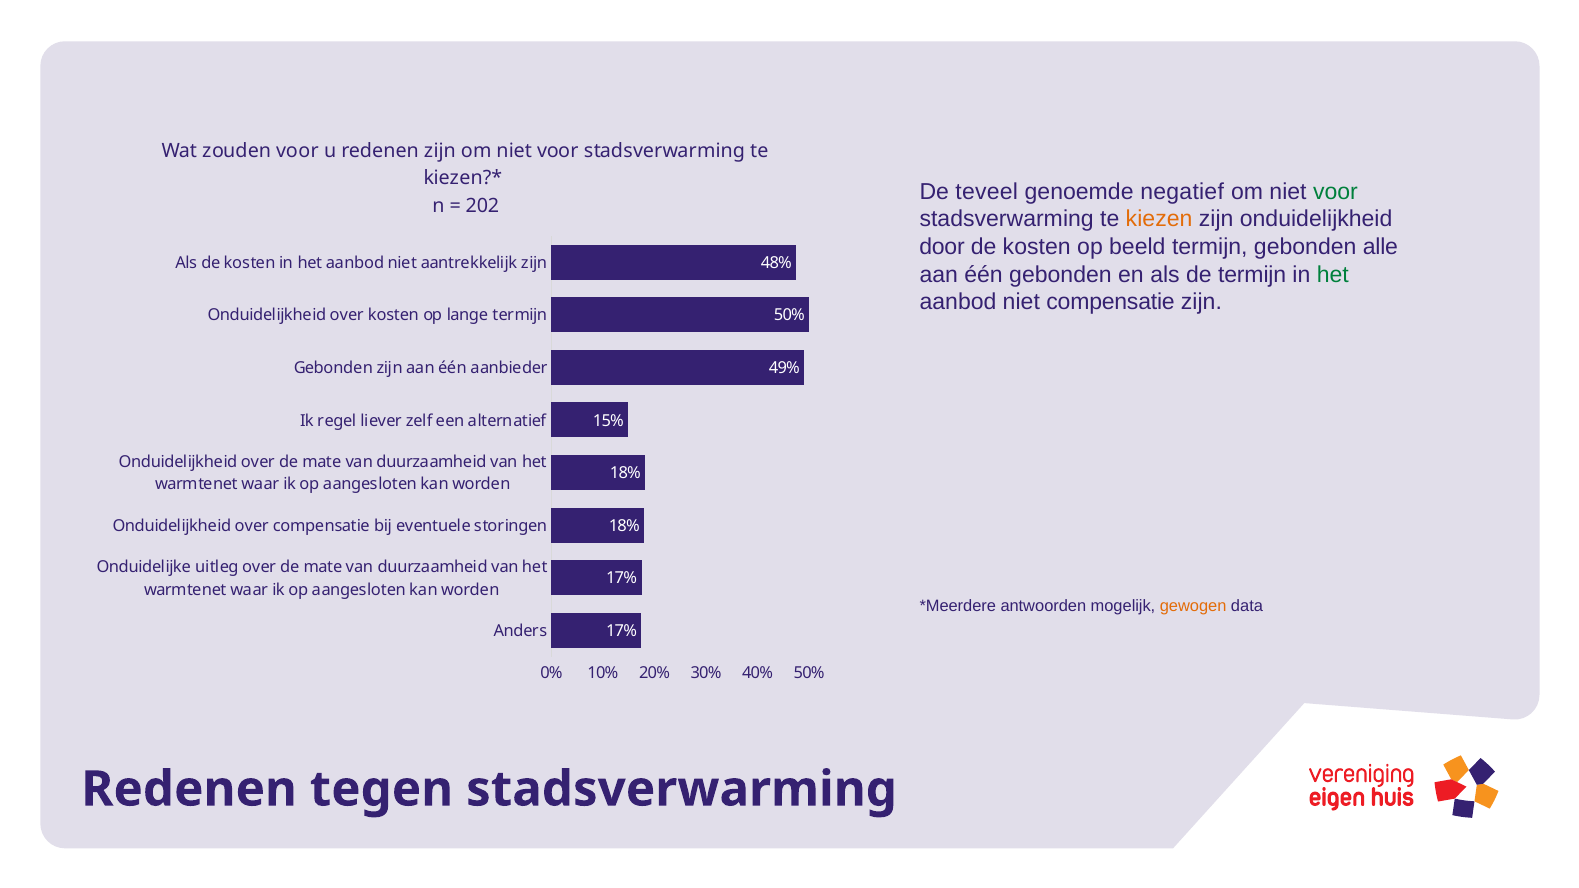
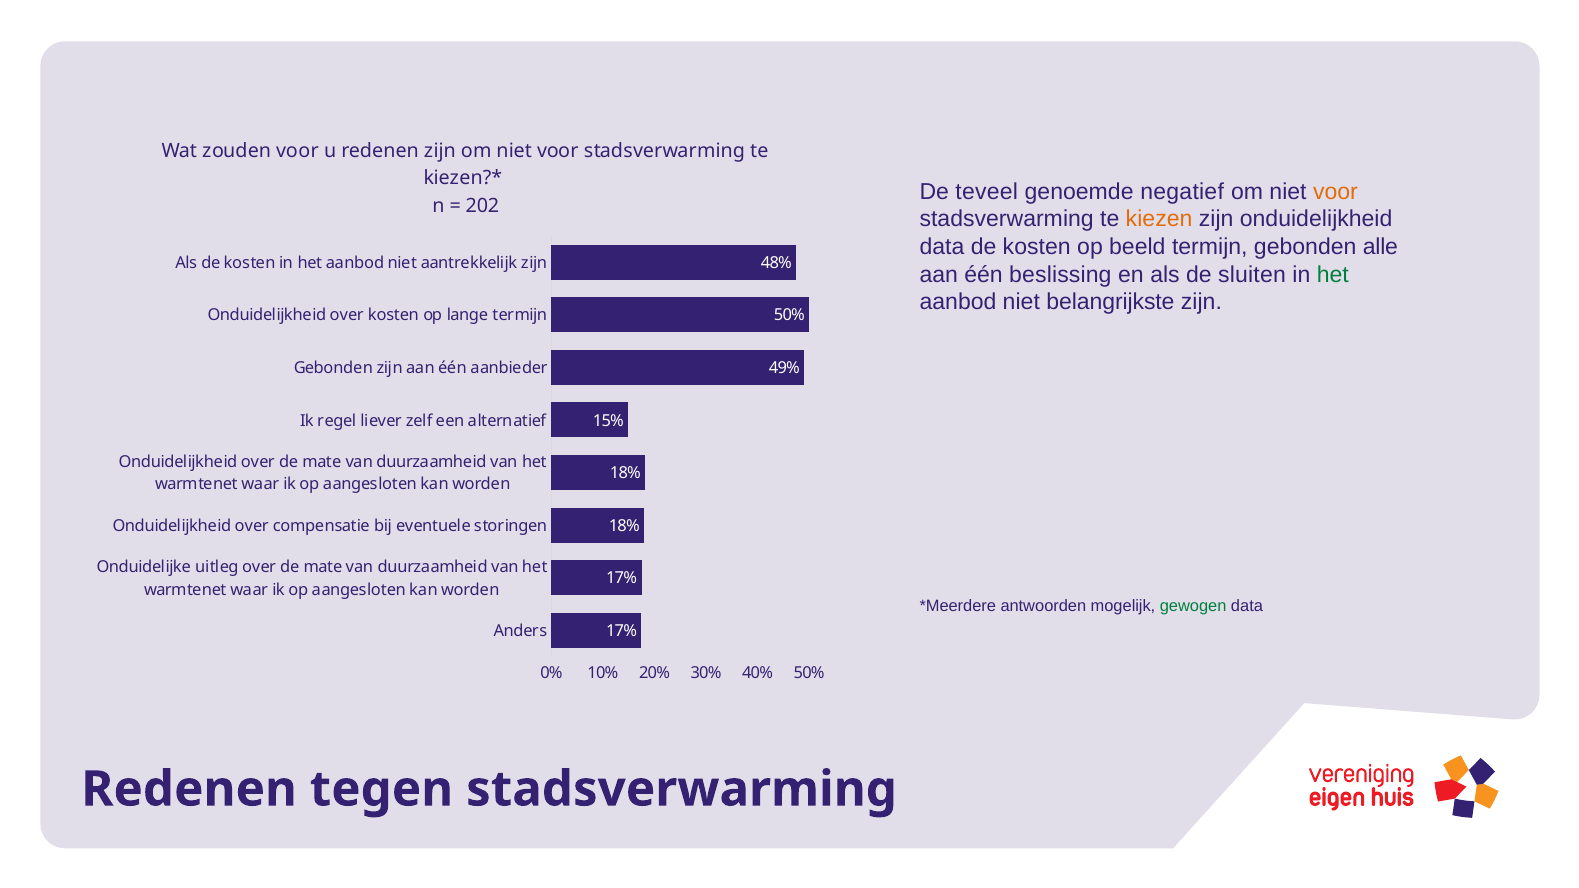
voor colour: green -> orange (1335, 192)
door: door -> data (942, 247)
één gebonden: gebonden -> beslissing (1060, 275)
de termijn: termijn -> sluiten (1252, 275)
niet compensatie: compensatie -> belangrijkste (1111, 302)
gewogen colour: orange -> green (1193, 607)
